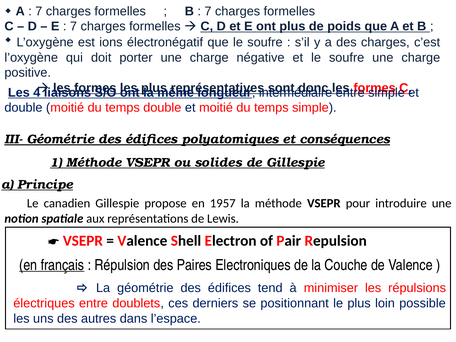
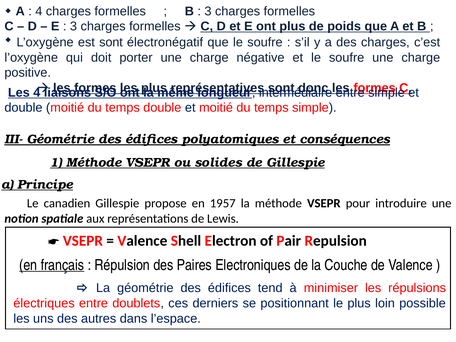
7: 7 -> 4 (39, 11)
7: 7 -> 3 (208, 11)
7: 7 -> 3 (74, 26)
est ions: ions -> sont (111, 42)
